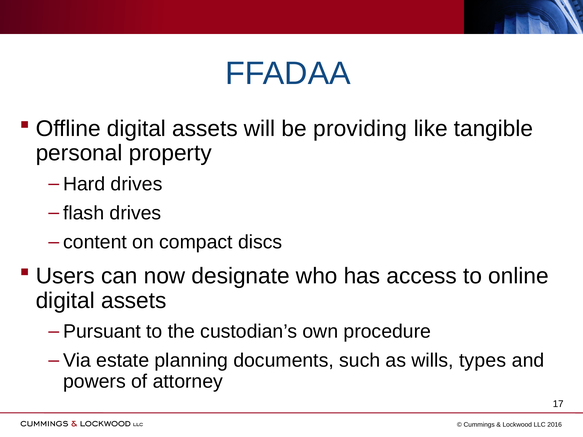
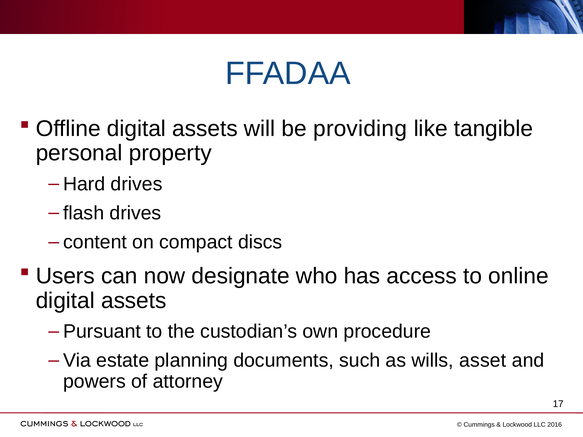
types: types -> asset (483, 361)
